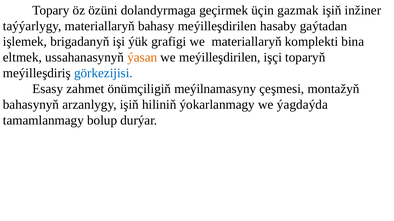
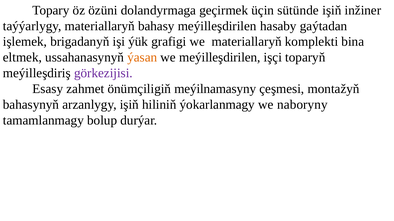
gazmak: gazmak -> sütünde (298, 10)
görkezijisi colour: blue -> purple (103, 73)
ýagdaýda: ýagdaýda -> naboryny (302, 105)
